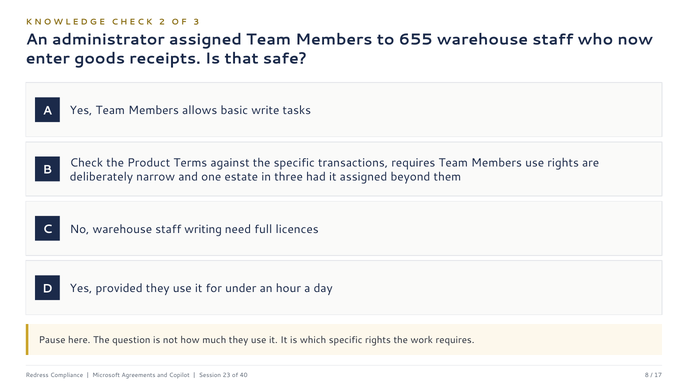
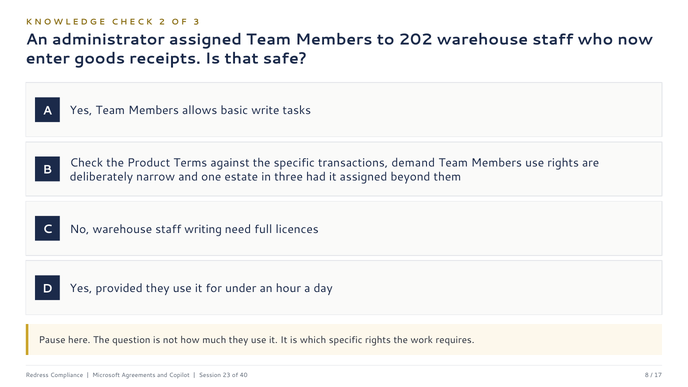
655: 655 -> 202 (416, 39)
transactions requires: requires -> demand (413, 163)
